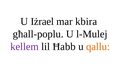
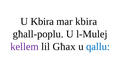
U Iżrael: Iżrael -> Kbira (42, 21)
Ħabb: Ħabb -> Għax (64, 46)
qallu colour: orange -> blue (98, 46)
